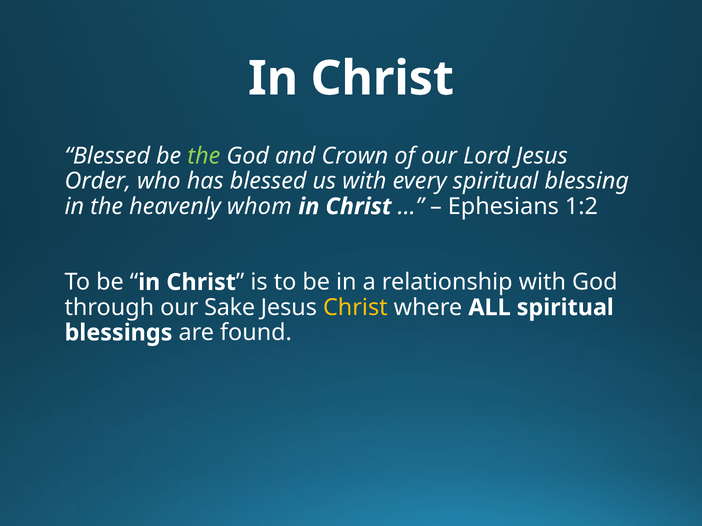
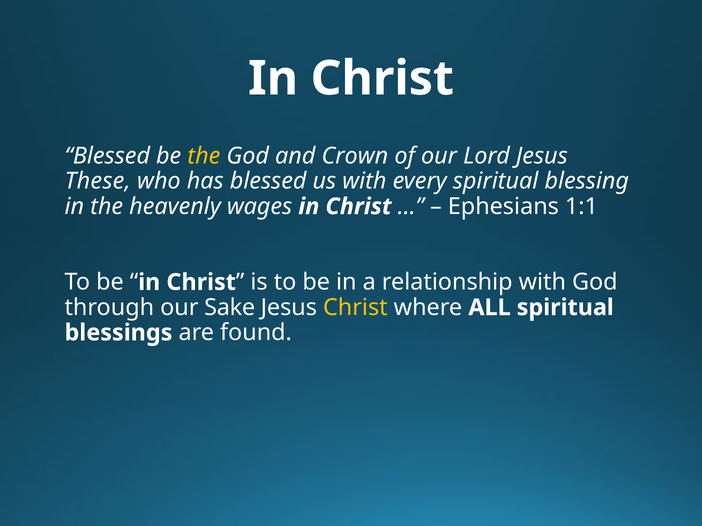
the colour: light green -> yellow (204, 156)
Order: Order -> These (98, 181)
whom: whom -> wages (260, 207)
1:2: 1:2 -> 1:1 (581, 207)
